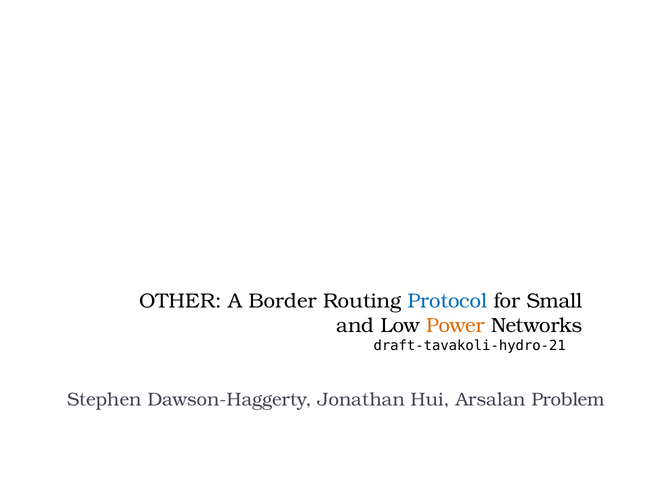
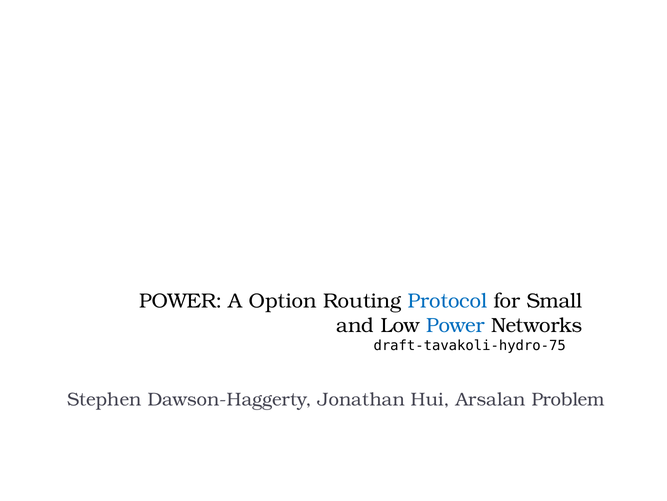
OTHER: OTHER -> POWER (181, 300)
Border: Border -> Option (283, 300)
Power colour: orange -> blue (455, 325)
draft-tavakoli-hydro-21: draft-tavakoli-hydro-21 -> draft-tavakoli-hydro-75 (470, 345)
